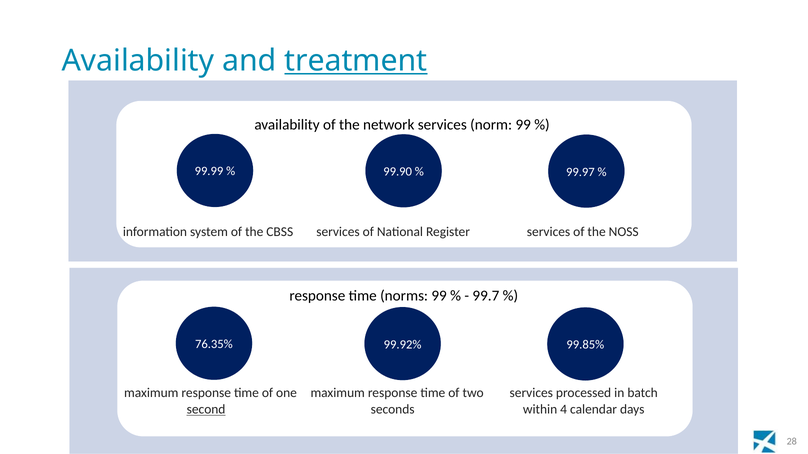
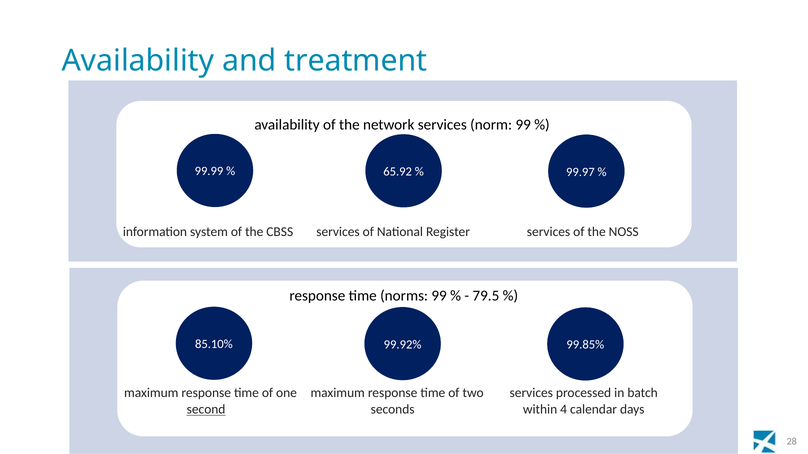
treatment underline: present -> none (356, 61)
99.90: 99.90 -> 65.92 (398, 172)
99.7: 99.7 -> 79.5 (486, 296)
76.35%: 76.35% -> 85.10% (214, 345)
